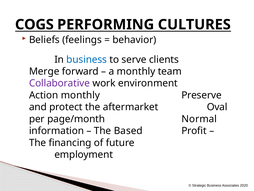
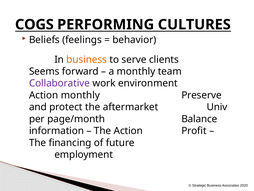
business colour: blue -> orange (87, 59)
Merge: Merge -> Seems (44, 71)
Oval: Oval -> Univ (217, 107)
Normal: Normal -> Balance (199, 119)
The Based: Based -> Action (128, 131)
